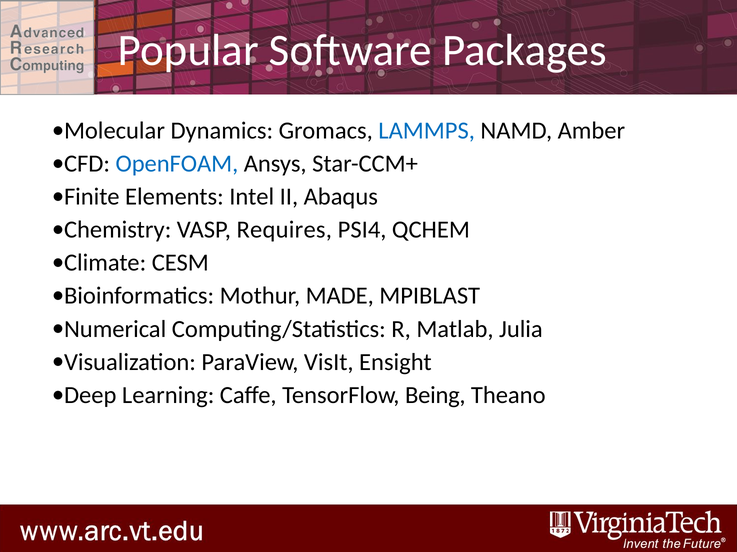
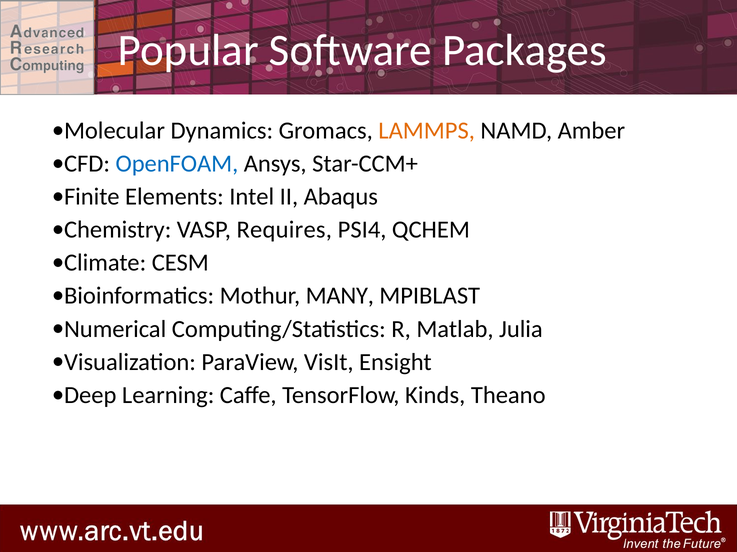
LAMMPS colour: blue -> orange (427, 131)
MADE: MADE -> MANY (340, 296)
Being: Being -> Kinds (435, 396)
